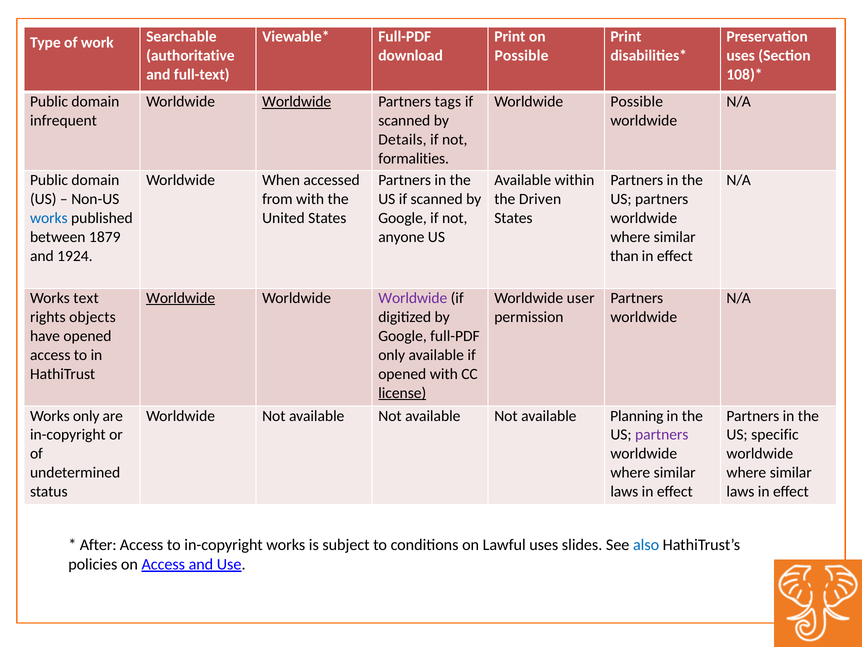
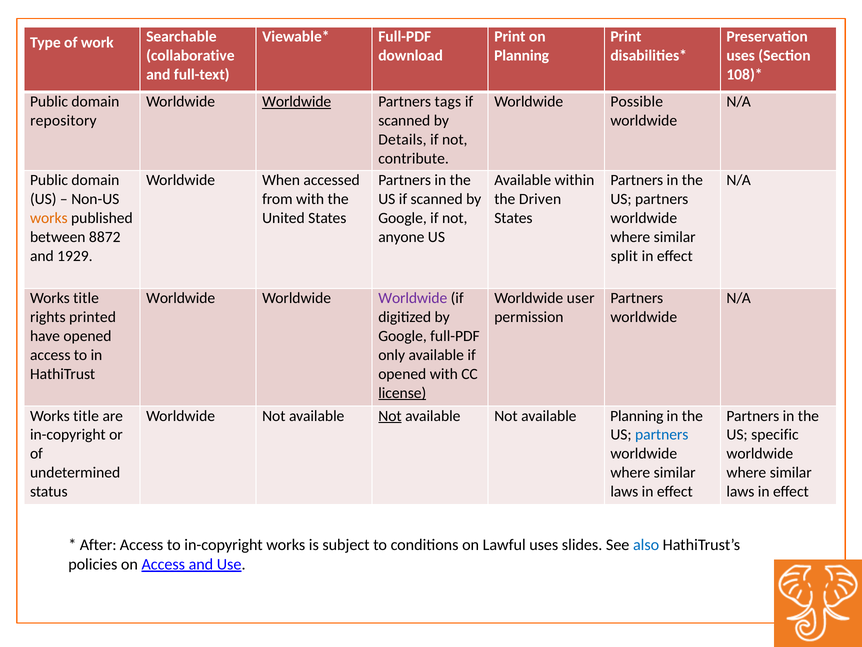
authoritative: authoritative -> collaborative (190, 56)
Possible: Possible -> Planning (522, 56)
infrequent: infrequent -> repository (63, 120)
formalities: formalities -> contribute (414, 158)
works colour: blue -> orange (49, 218)
1879: 1879 -> 8872 (105, 237)
1924: 1924 -> 1929 (75, 256)
than: than -> split (624, 256)
text: text -> title (86, 298)
Worldwide underline: present -> none (181, 298)
objects: objects -> printed (92, 317)
only: only -> title (86, 416)
Not underline: none -> present (390, 416)
partners colour: purple -> blue (662, 435)
